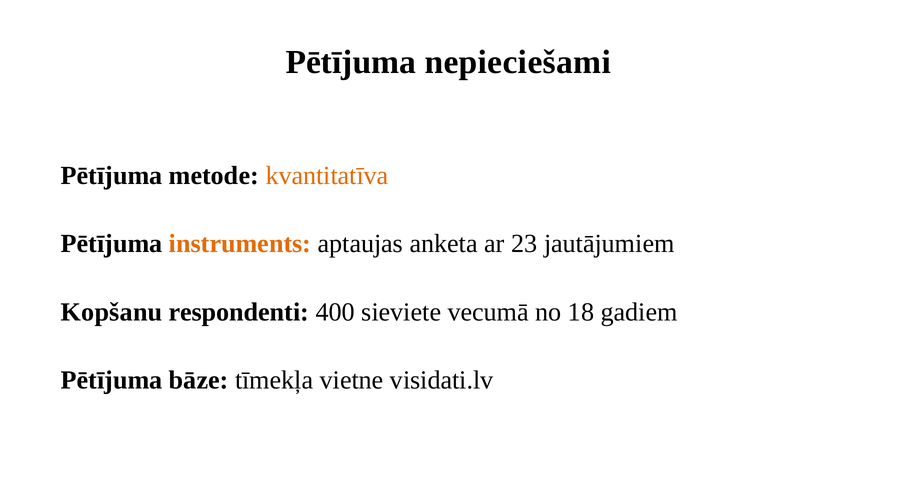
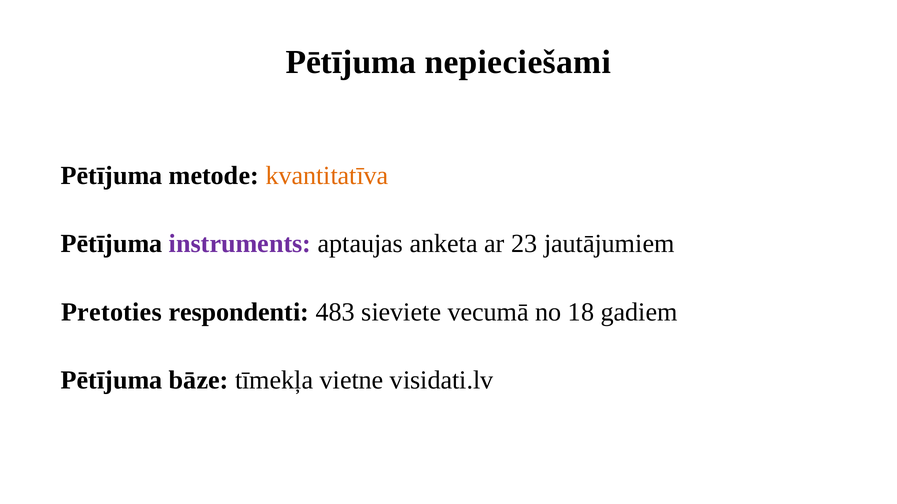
instruments colour: orange -> purple (240, 244)
Kopšanu: Kopšanu -> Pretoties (112, 312)
400: 400 -> 483 (335, 312)
